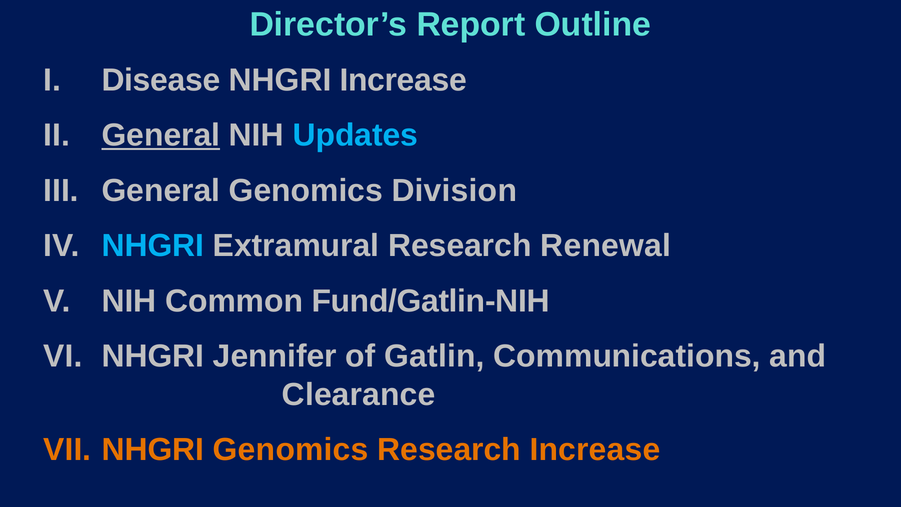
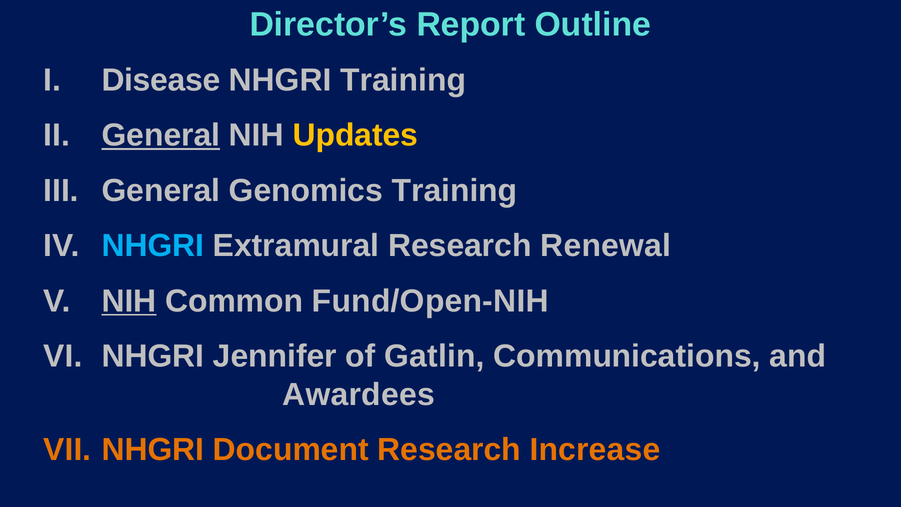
NHGRI Increase: Increase -> Training (403, 80)
Updates colour: light blue -> yellow (355, 135)
Genomics Division: Division -> Training (455, 191)
NIH underline: none -> present (129, 301)
Fund/Gatlin-NIH: Fund/Gatlin-NIH -> Fund/Open-NIH (430, 301)
Clearance: Clearance -> Awardees (359, 394)
NHGRI Genomics: Genomics -> Document (291, 450)
